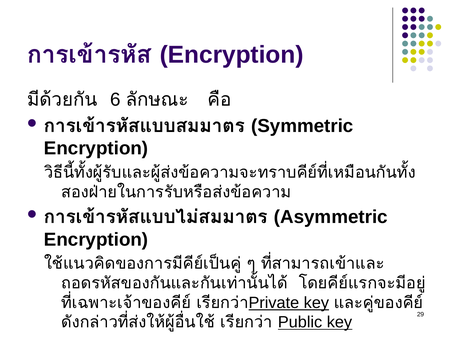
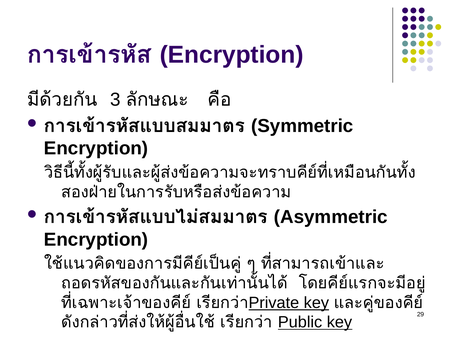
6: 6 -> 3 (115, 100)
